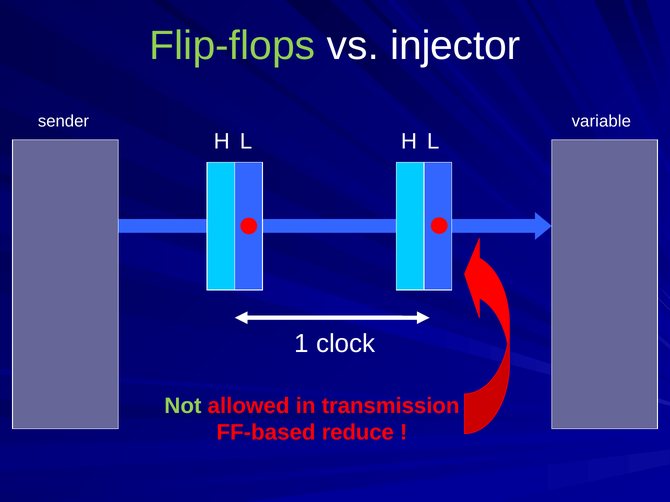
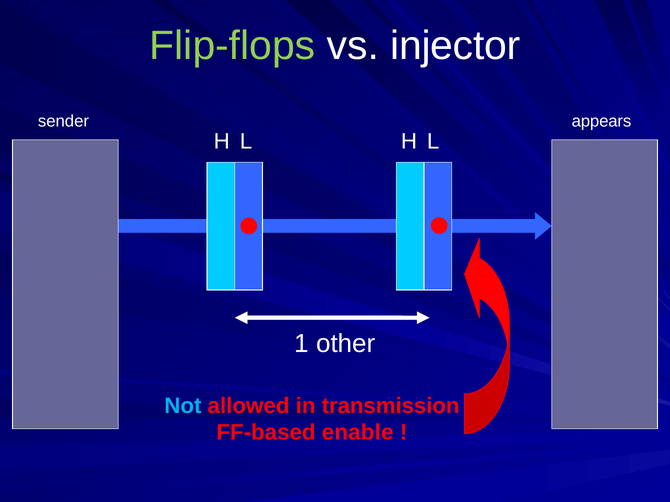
variable: variable -> appears (601, 121)
clock: clock -> other (346, 344)
Not colour: light green -> light blue (183, 406)
reduce: reduce -> enable (358, 433)
